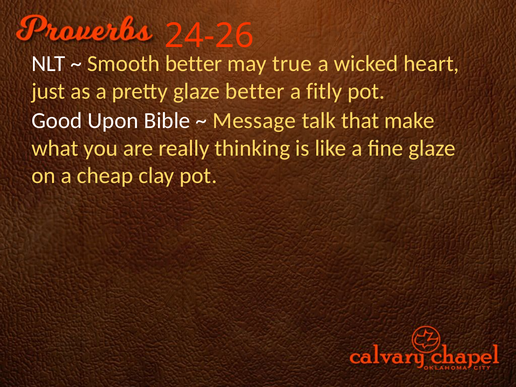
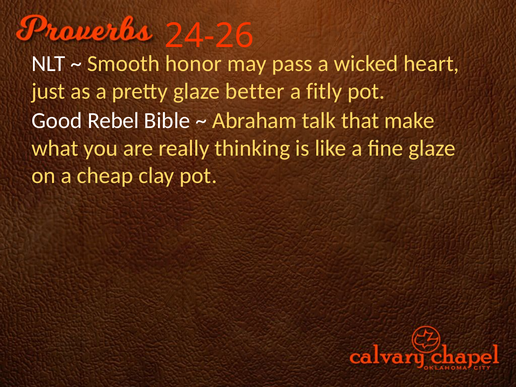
Smooth better: better -> honor (193, 64)
true: true -> pass (292, 64)
Upon: Upon -> Rebel (113, 121)
Message: Message -> Abraham (254, 121)
